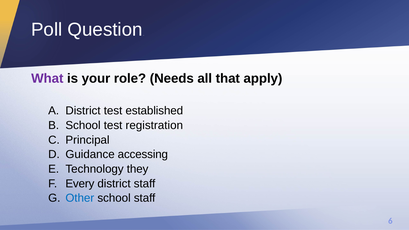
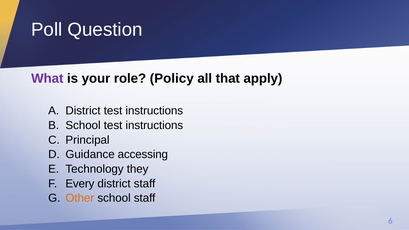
Needs: Needs -> Policy (172, 79)
District test established: established -> instructions (154, 111)
School test registration: registration -> instructions (154, 125)
Other colour: blue -> orange (80, 198)
